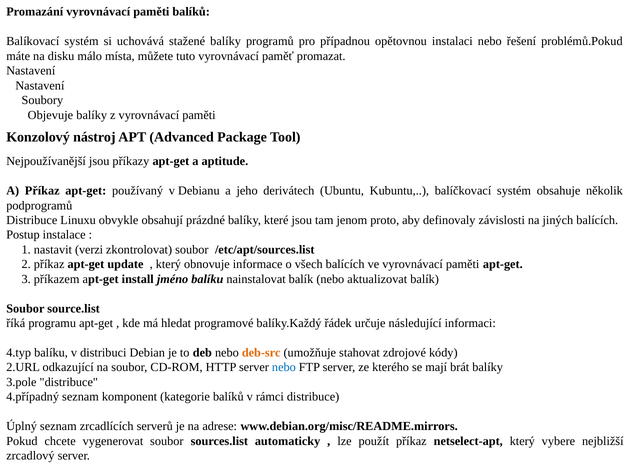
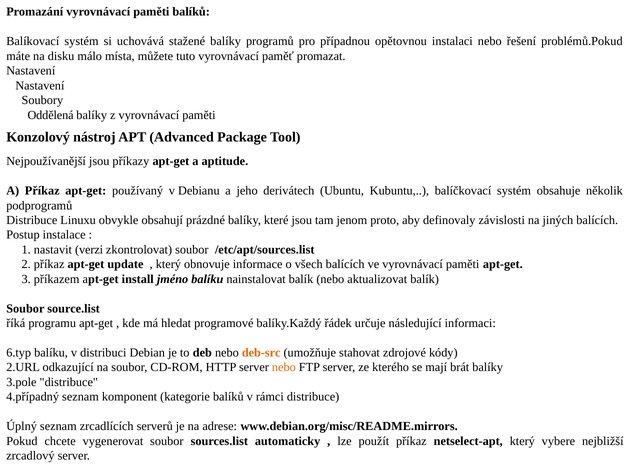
Objevuje: Objevuje -> Oddělená (51, 115)
4.typ: 4.typ -> 6.typ (19, 352)
nebo colour: blue -> orange (284, 367)
